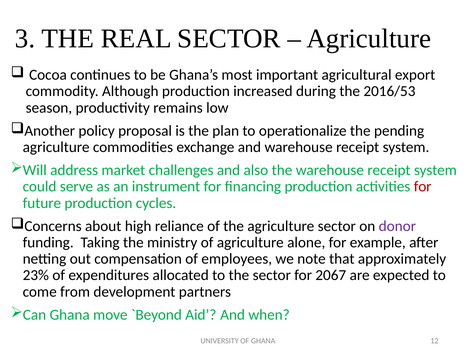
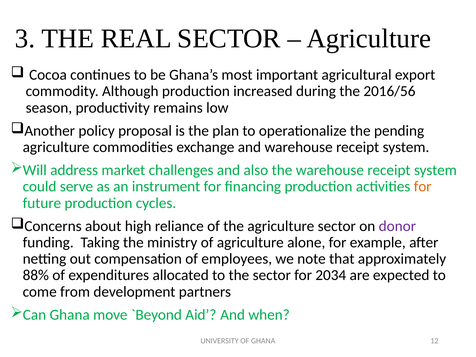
2016/53: 2016/53 -> 2016/56 (389, 91)
for colour: red -> orange (423, 187)
23%: 23% -> 88% (36, 275)
2067: 2067 -> 2034 (331, 275)
